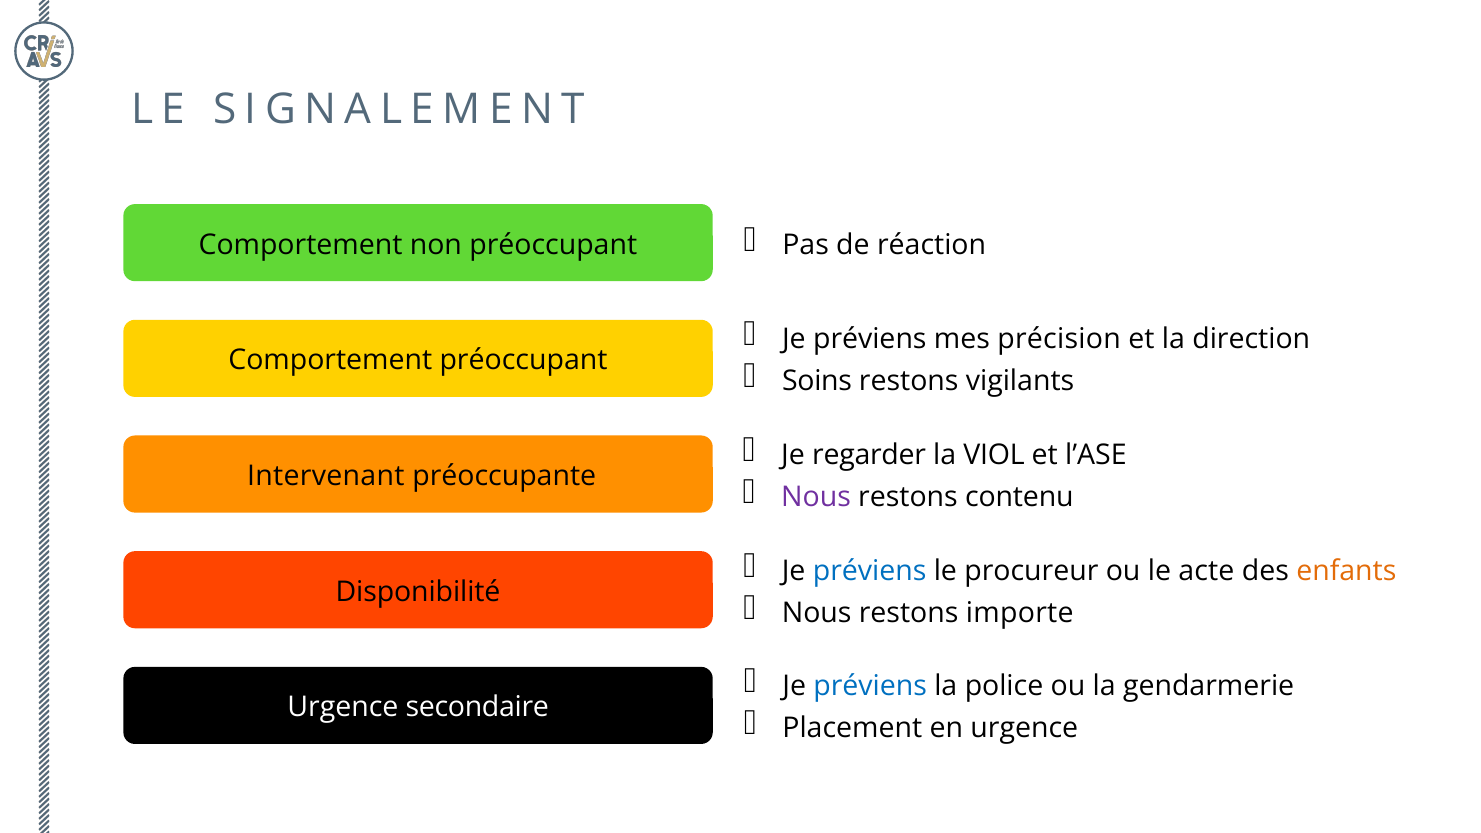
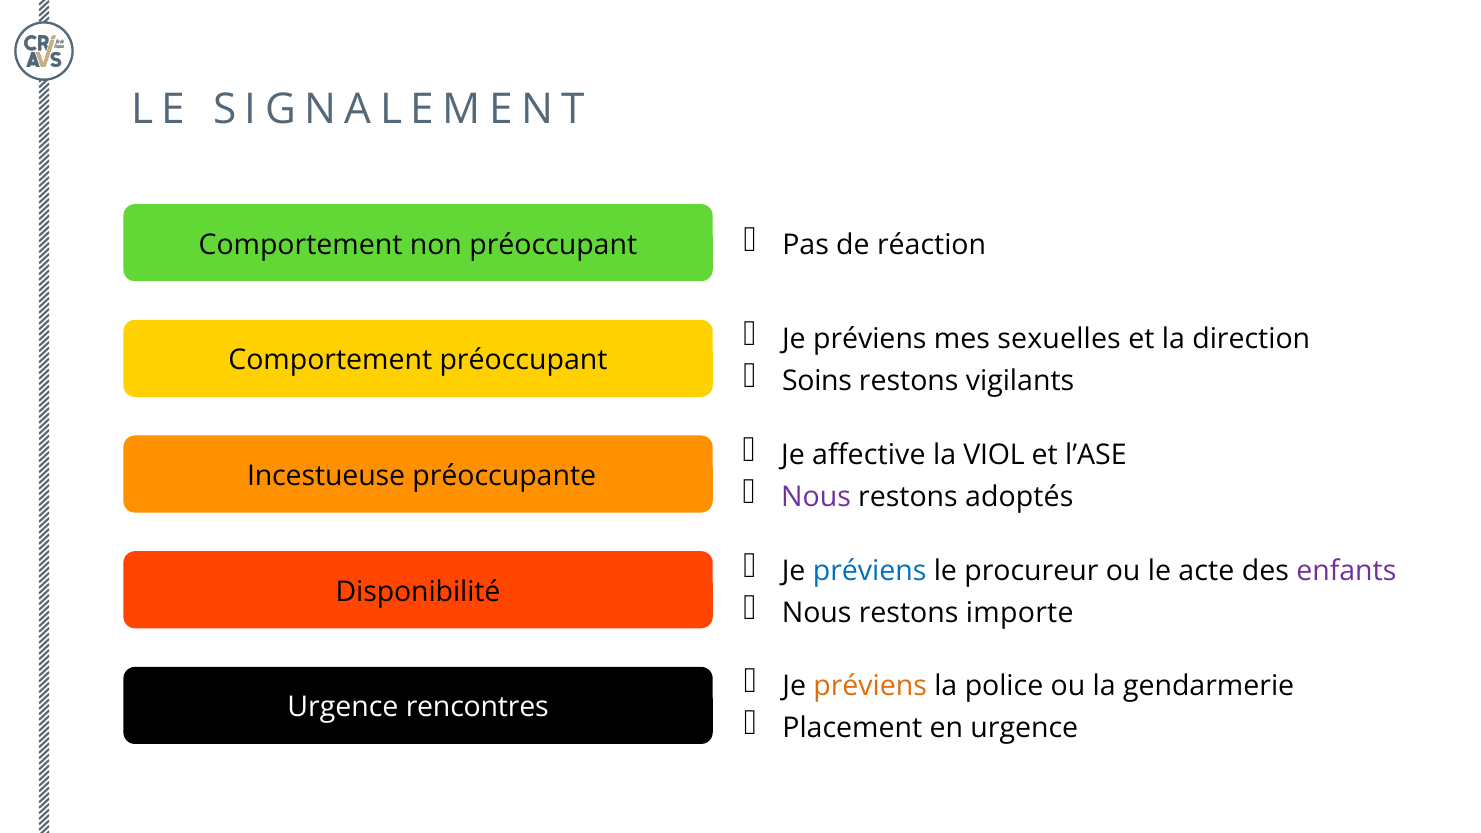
précision: précision -> sexuelles (1059, 339)
regarder: regarder -> affective (869, 455)
Intervenant: Intervenant -> Incestueuse (326, 476)
contenu: contenu -> adoptés (1019, 497)
enfants colour: orange -> purple (1346, 571)
préviens colour: blue -> orange (870, 686)
secondaire: secondaire -> rencontres (477, 707)
